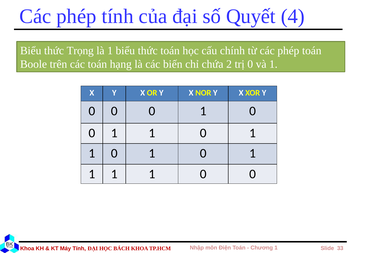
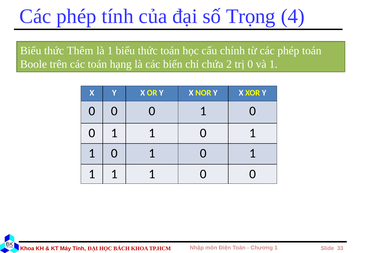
Quyết: Quyết -> Trọng (251, 16)
Trọng: Trọng -> Thêm (80, 51)
